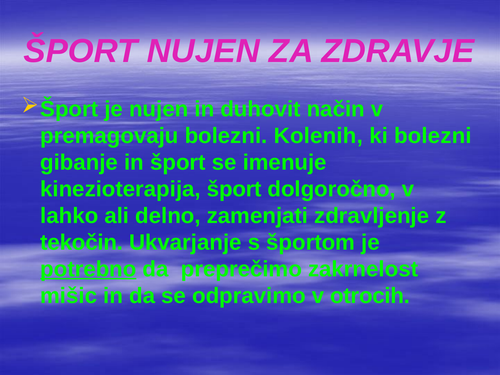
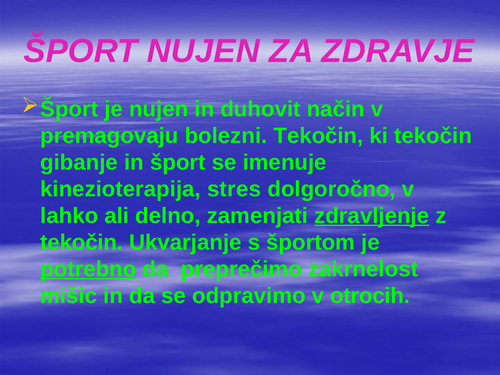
bolezni Kolenih: Kolenih -> Tekočin (318, 136)
ki bolezni: bolezni -> tekočin (433, 136)
kinezioterapija šport: šport -> stres (234, 189)
zdravljenje underline: none -> present (372, 216)
